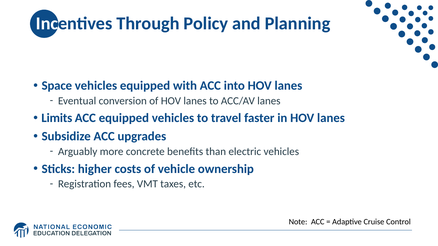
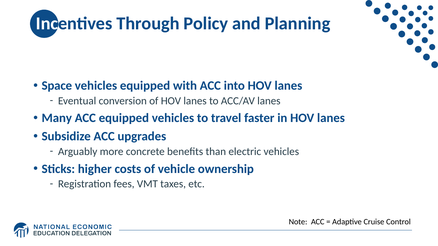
Limits: Limits -> Many (57, 118)
